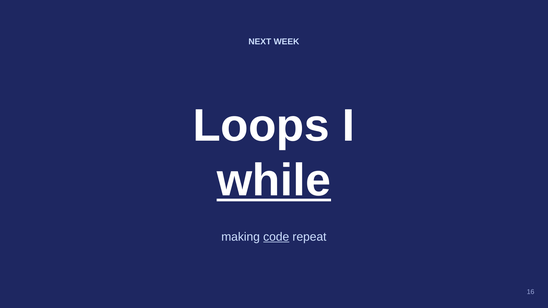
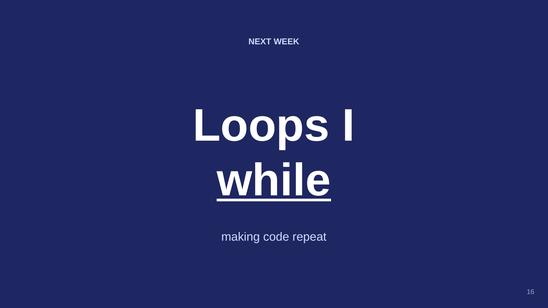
code underline: present -> none (276, 237)
